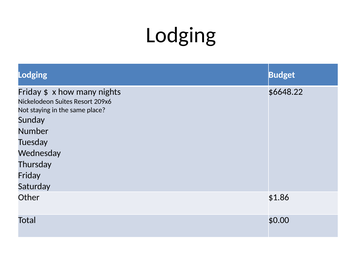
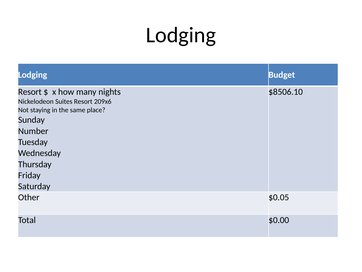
Friday: Friday -> Resort (30, 92)
$6648.22: $6648.22 -> $8506.10 (286, 92)
$1.86: $1.86 -> $0.05 (279, 197)
